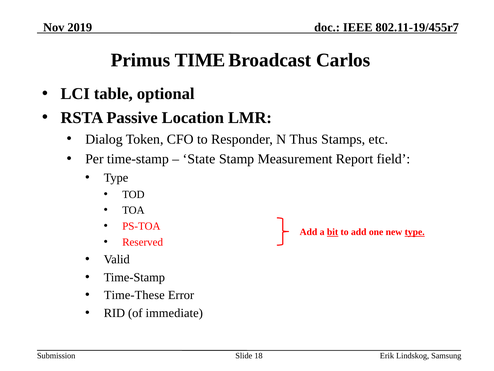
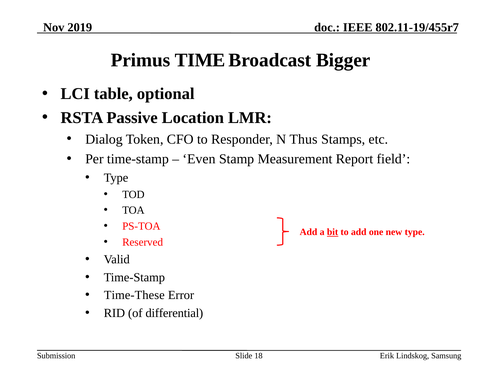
Carlos: Carlos -> Bigger (343, 60)
State: State -> Even (199, 159)
type underline: present -> none (415, 232)
immediate: immediate -> differential (174, 313)
